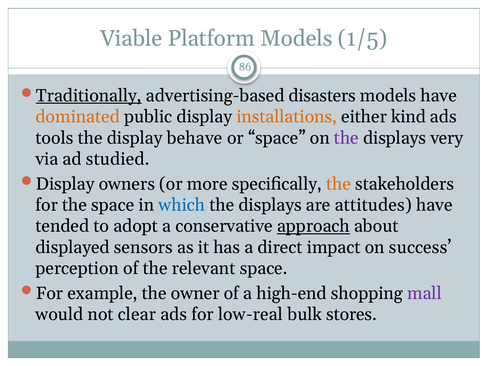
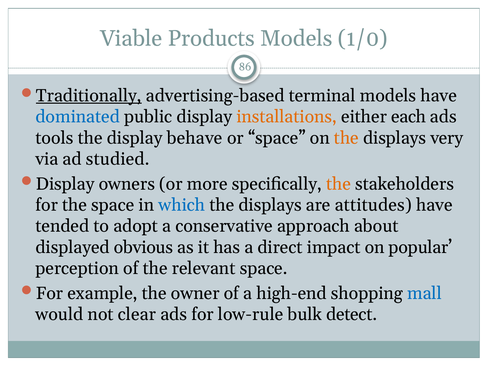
Platform: Platform -> Products (211, 38)
1/5: 1/5 -> 1/0 (363, 38)
disasters: disasters -> terminal (322, 96)
dominated colour: orange -> blue (78, 117)
kind: kind -> each (409, 117)
the colour: purple -> orange (346, 138)
approach underline: present -> none (313, 226)
sensors: sensors -> obvious (144, 247)
success: success -> popular (420, 247)
mall colour: purple -> blue (424, 293)
low-real: low-real -> low-rule (251, 314)
stores: stores -> detect (352, 314)
